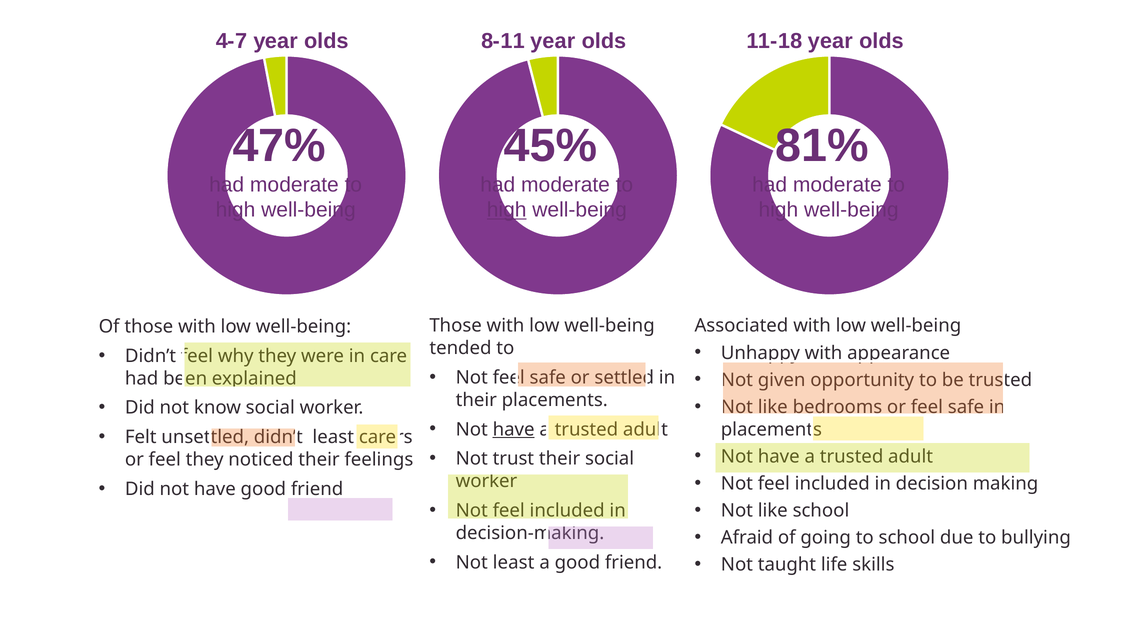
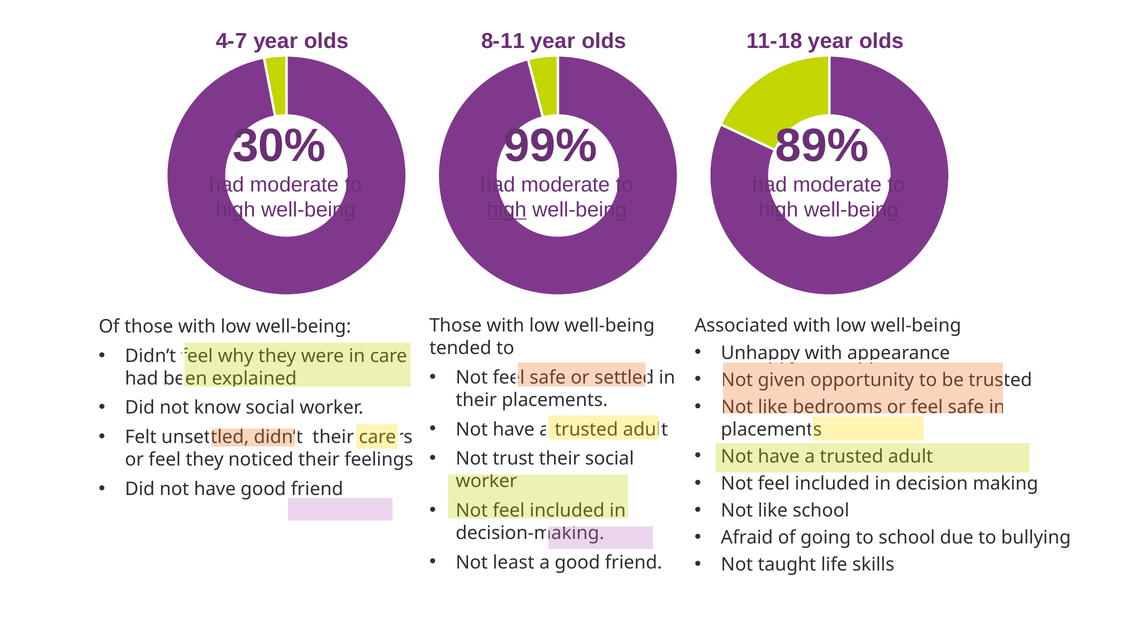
47%: 47% -> 30% (279, 146)
45%: 45% -> 99% (550, 146)
81%: 81% -> 89% (822, 146)
have underline: present -> none (514, 430)
least: least -> their (333, 438)
